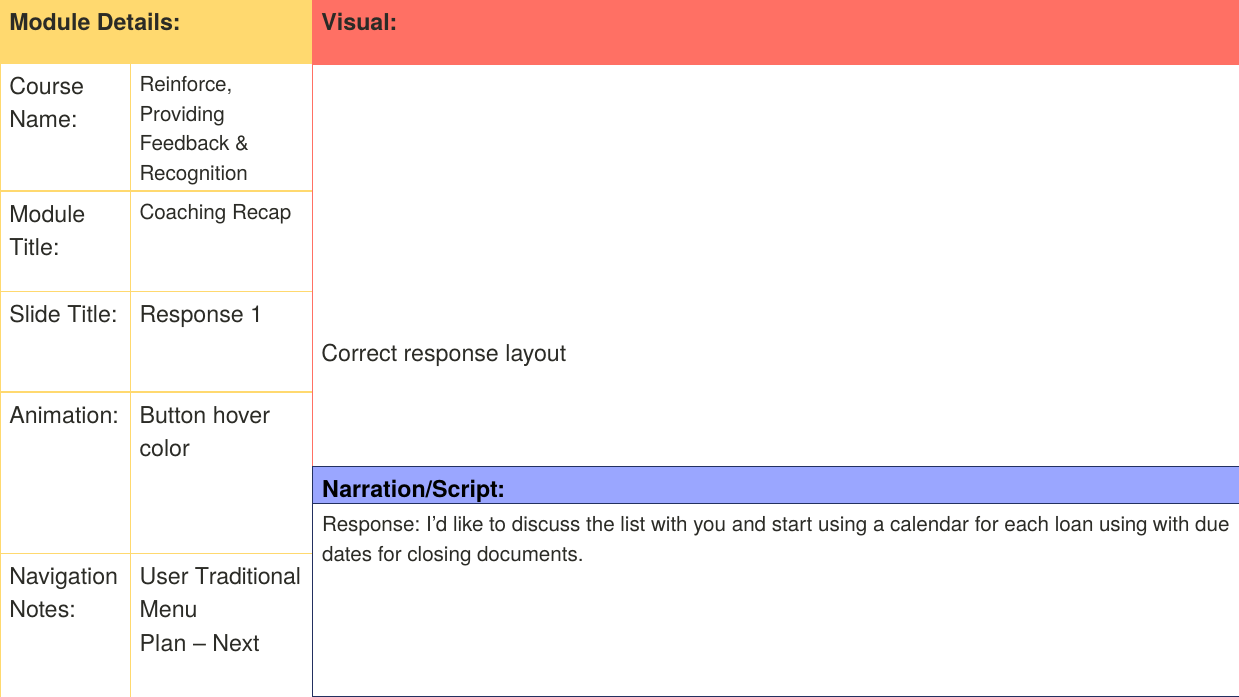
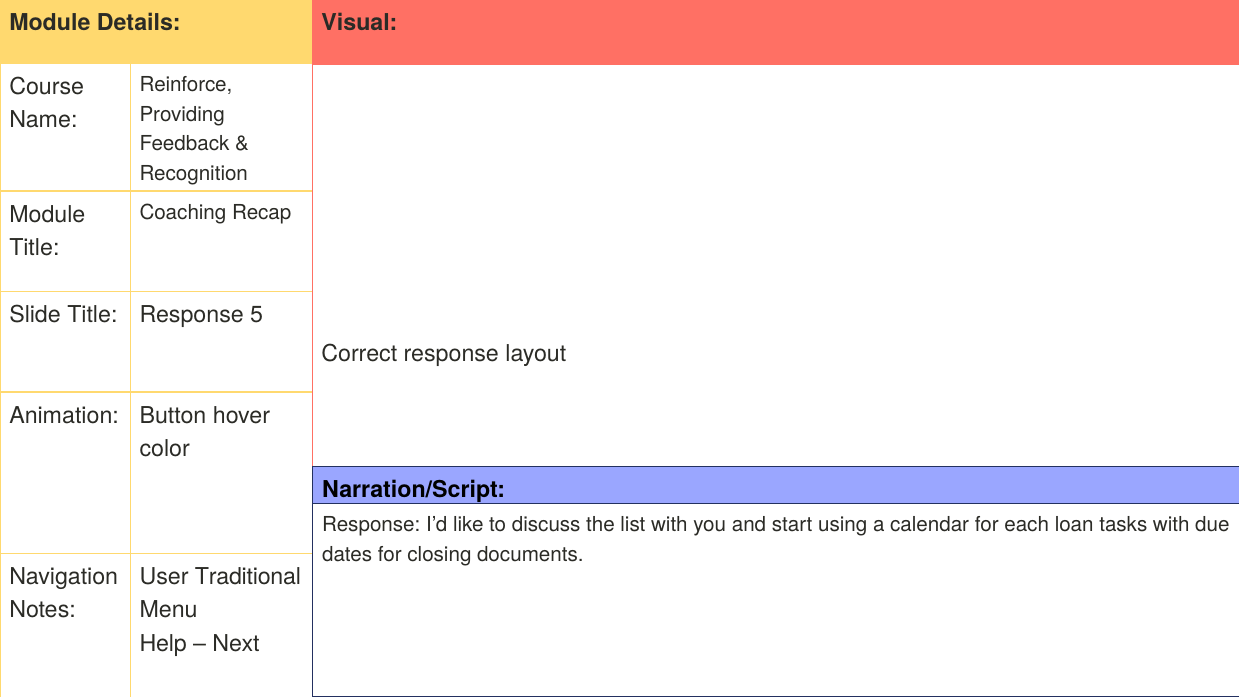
1: 1 -> 5 (257, 315)
loan using: using -> tasks (1123, 525)
Plan: Plan -> Help (163, 643)
